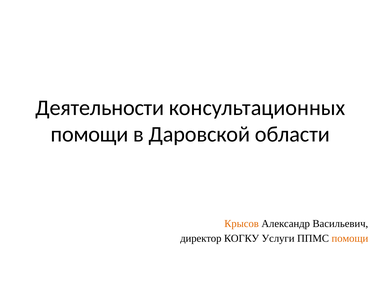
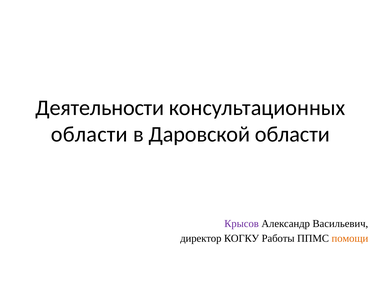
помощи: помощи -> области (89, 134)
Крысов colour: orange -> purple (242, 223)
Услуги: Услуги -> Работы (278, 238)
